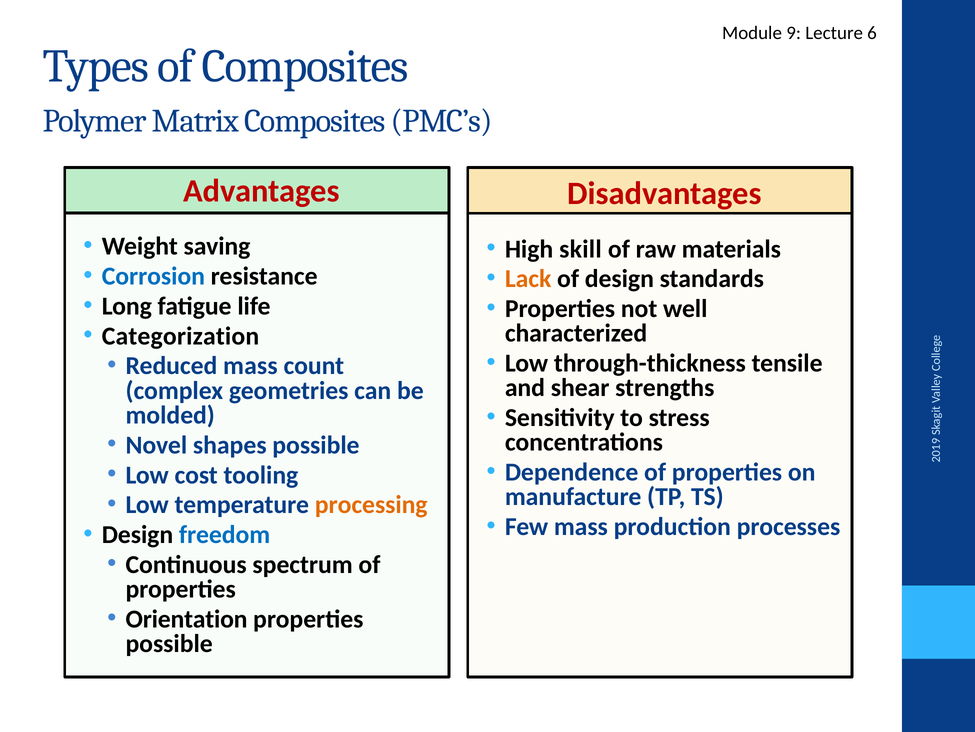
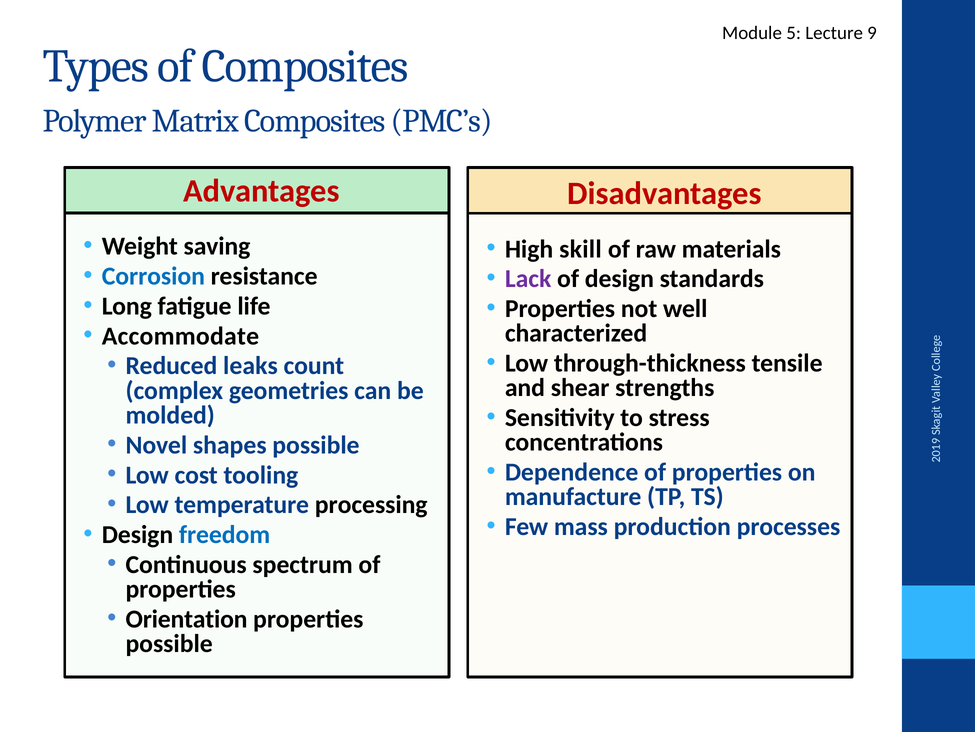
Module 9: 9 -> 5 (794, 33)
Lecture 6: 6 -> 9 (872, 33)
Lack colour: orange -> purple (528, 279)
Categorization: Categorization -> Accommodate (180, 336)
Reduced mass: mass -> leaks (250, 366)
processing colour: orange -> black (371, 504)
